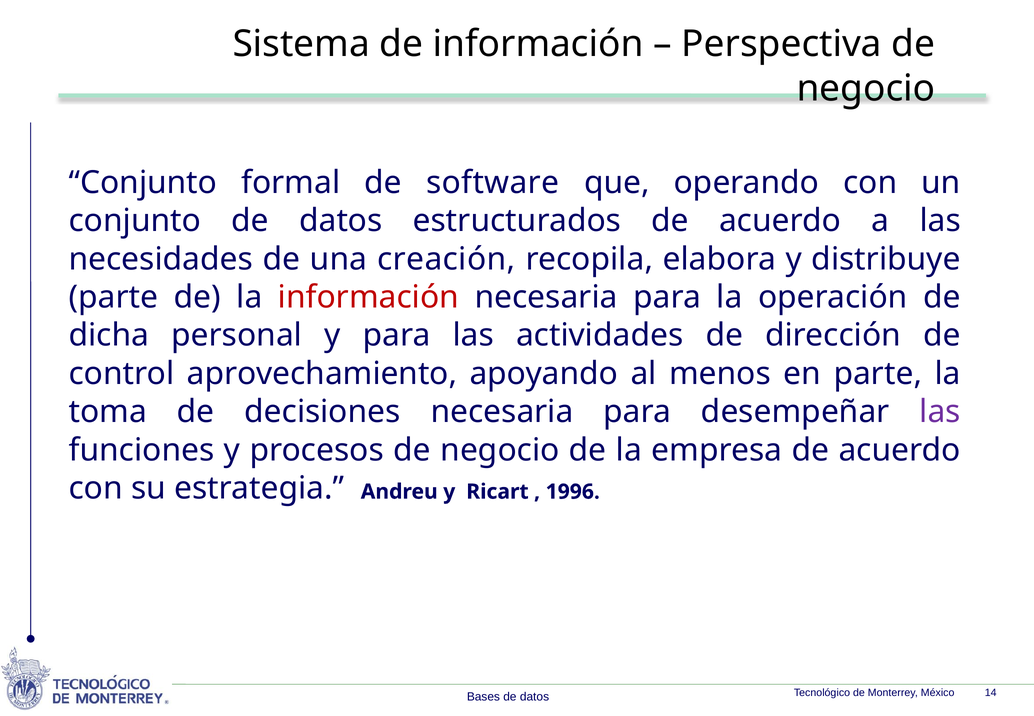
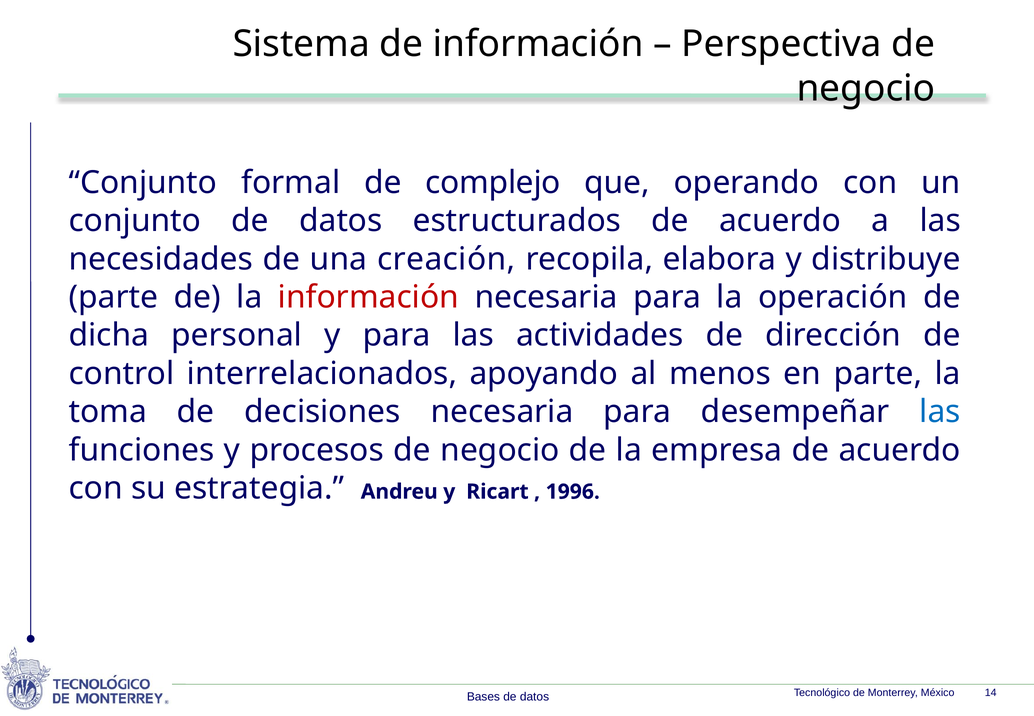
software: software -> complejo (493, 183)
aprovechamiento: aprovechamiento -> interrelacionados (322, 374)
las colour: purple -> blue (940, 412)
